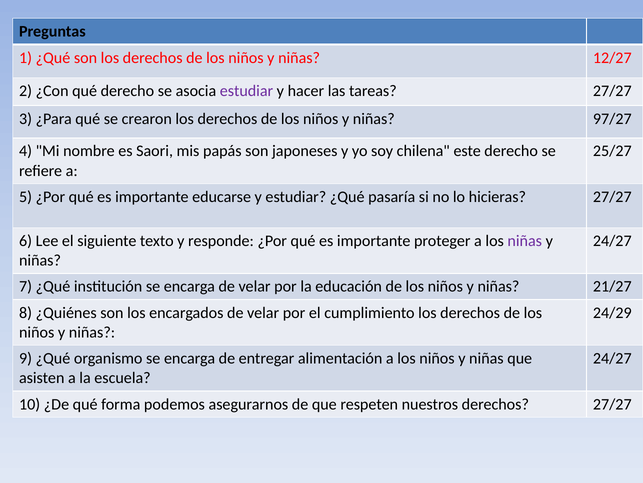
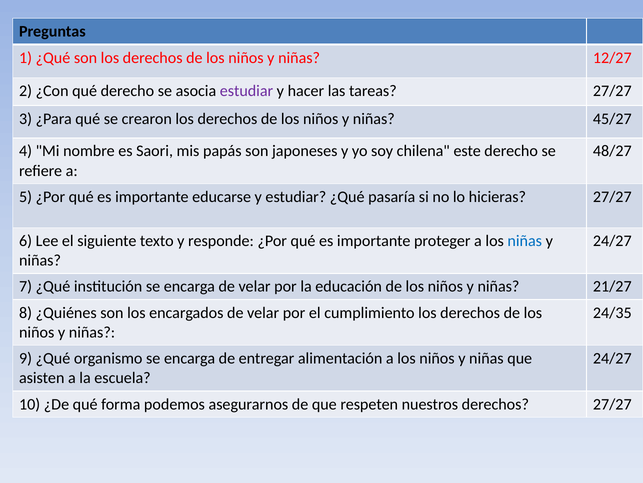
97/27: 97/27 -> 45/27 (612, 119)
25/27: 25/27 -> 48/27 (612, 151)
niñas colour: purple -> blue (525, 241)
24/29: 24/29 -> 24/35 (612, 312)
